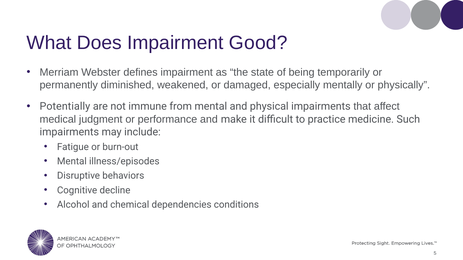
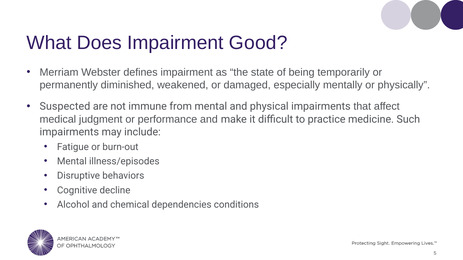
Potentially: Potentially -> Suspected (65, 107)
